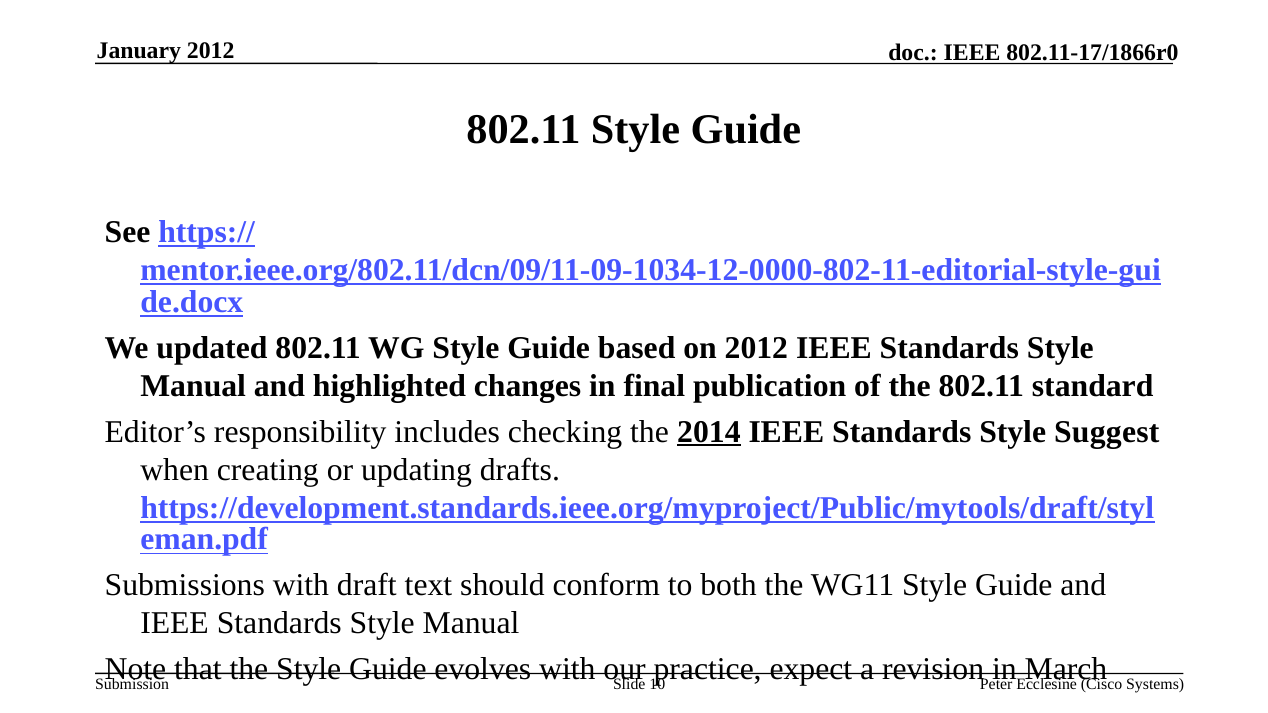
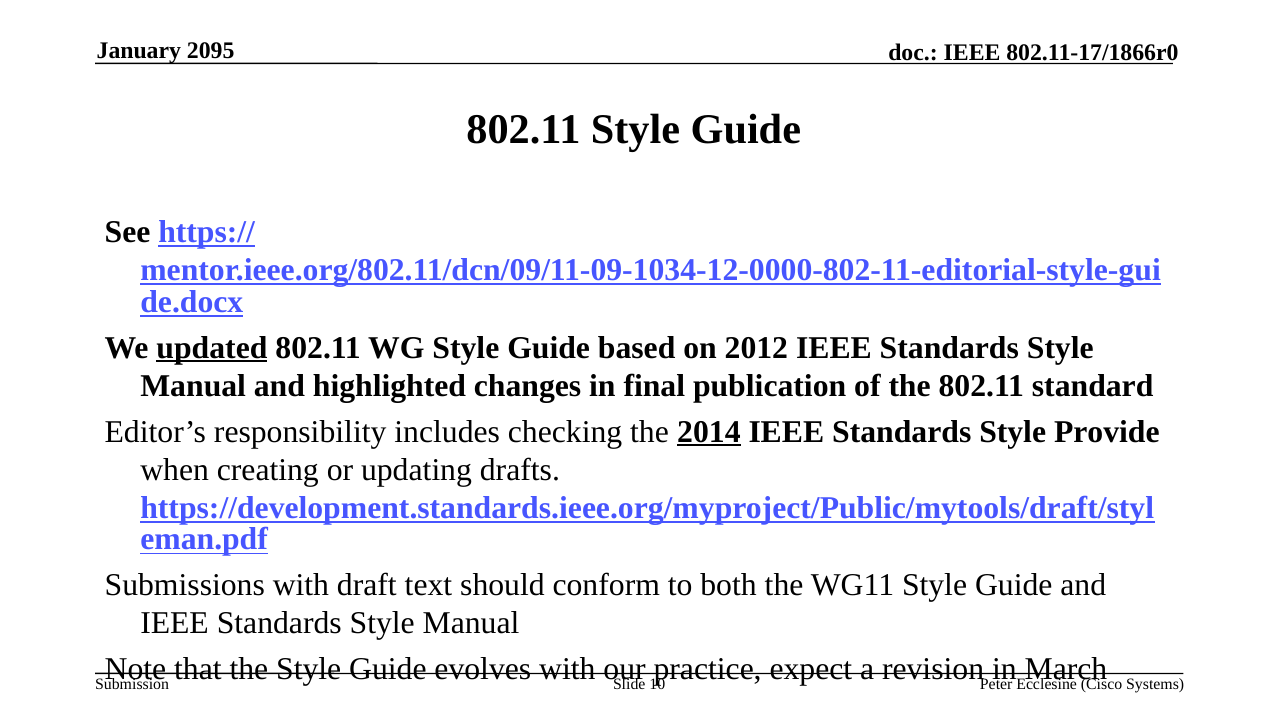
January 2012: 2012 -> 2095 (211, 50)
updated underline: none -> present (212, 348)
Suggest: Suggest -> Provide (1107, 432)
